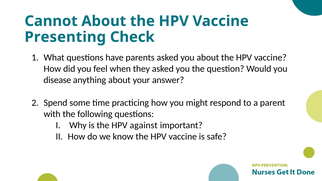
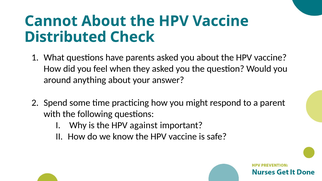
Presenting: Presenting -> Distributed (65, 37)
disease: disease -> around (57, 80)
